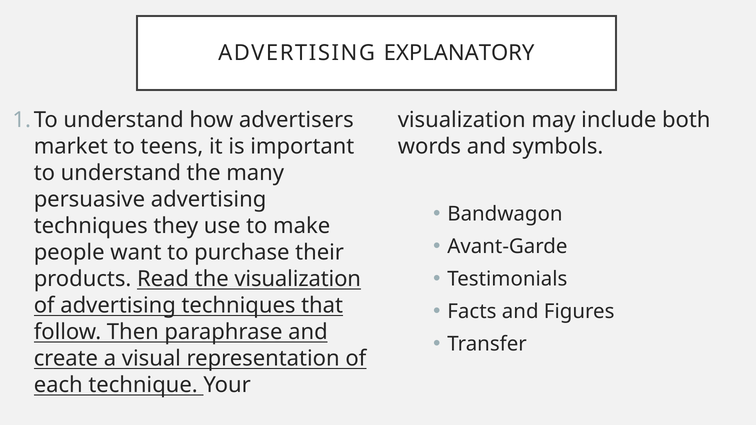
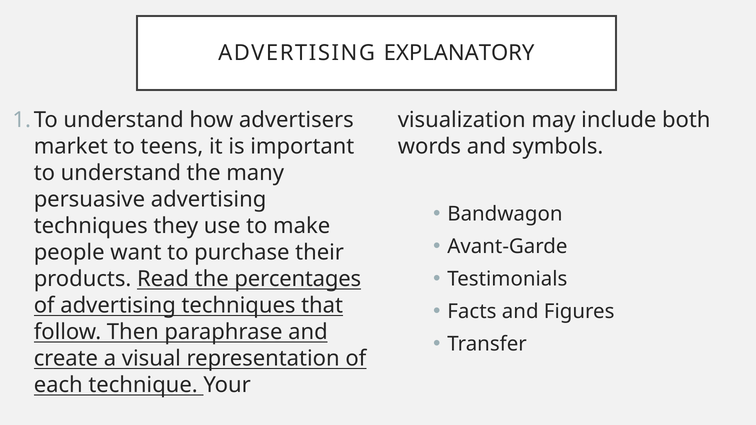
the visualization: visualization -> percentages (298, 279)
